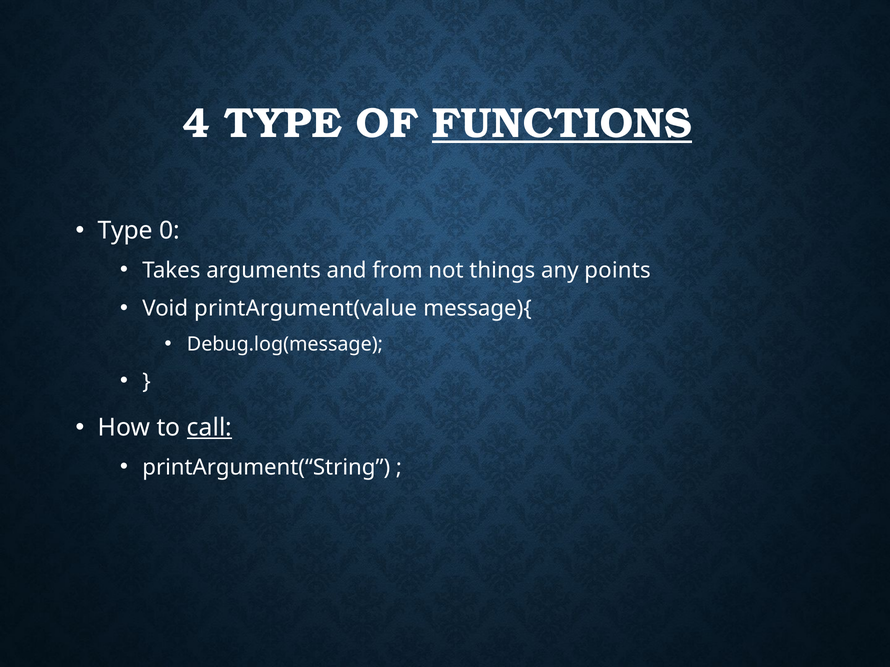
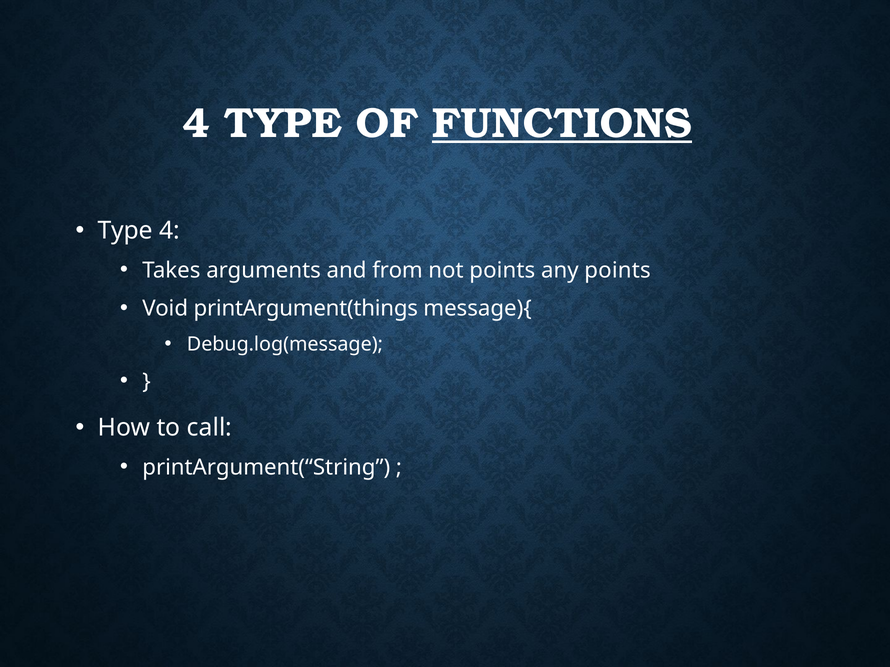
Type 0: 0 -> 4 (170, 231)
not things: things -> points (502, 270)
printArgument(value: printArgument(value -> printArgument(things (306, 309)
call underline: present -> none (209, 428)
